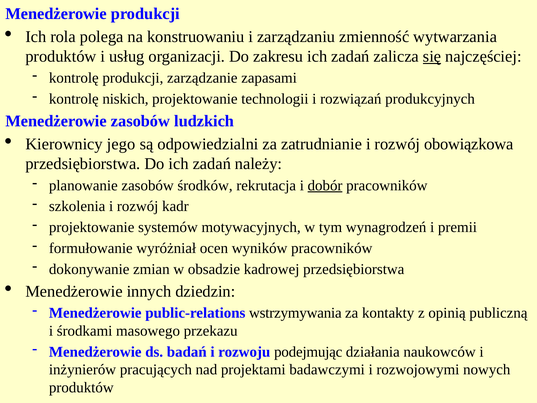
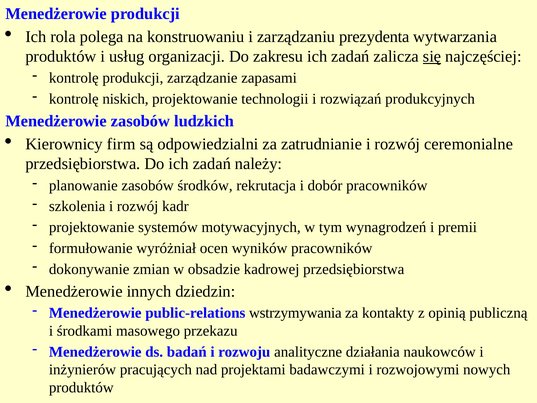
zmienność: zmienność -> prezydenta (374, 37)
jego: jego -> firm (121, 144)
obowiązkowa: obowiązkowa -> ceremonialne (469, 144)
dobór underline: present -> none (325, 185)
podejmując: podejmując -> analityczne (308, 352)
